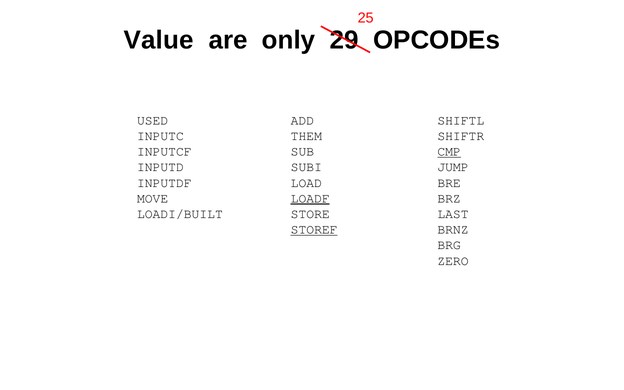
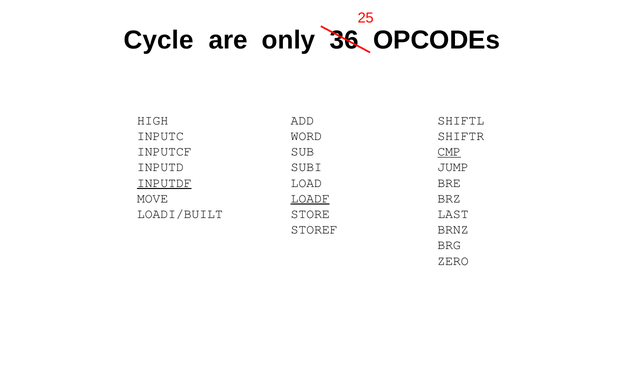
Value: Value -> Cycle (159, 40)
29: 29 -> 36 (344, 40)
USED: USED -> HIGH (153, 120)
THEM: THEM -> WORD (306, 136)
INPUTDF underline: none -> present (164, 183)
STOREF underline: present -> none (314, 230)
